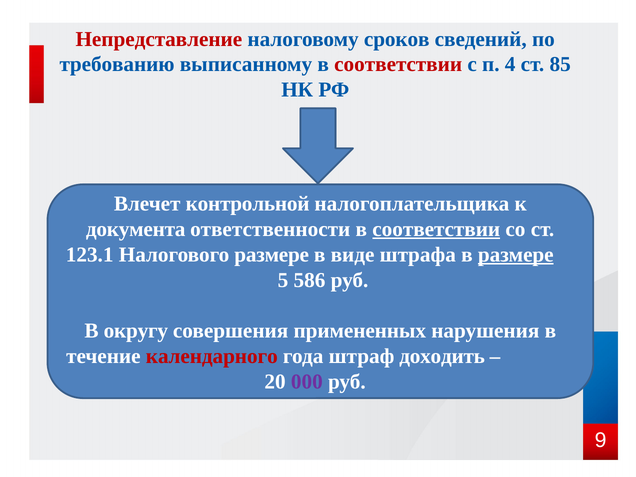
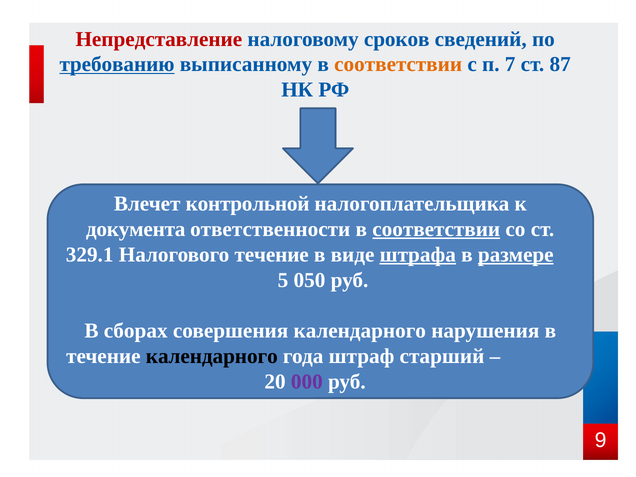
требованию underline: none -> present (117, 64)
соответствии colour: red -> orange (398, 64)
4: 4 -> 7 (510, 64)
85: 85 -> 87 (560, 64)
123.1: 123.1 -> 329.1 (90, 255)
Налогового размере: размере -> течение (272, 255)
штрафа underline: none -> present (418, 255)
586: 586 -> 050 (309, 280)
округу: округу -> сборах (136, 331)
совершения примененных: примененных -> календарного (360, 331)
календарного colour: red -> black (212, 356)
доходить: доходить -> старший (442, 356)
